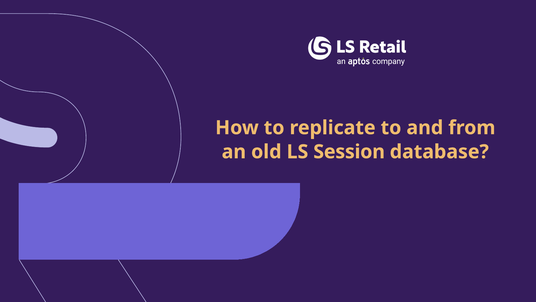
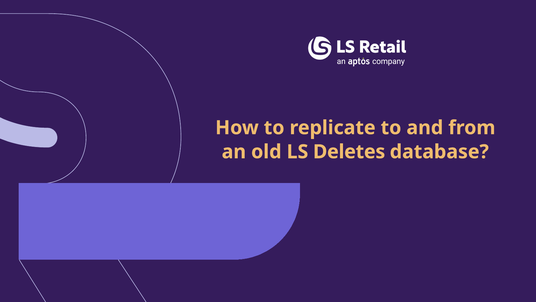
Session: Session -> Deletes (349, 152)
